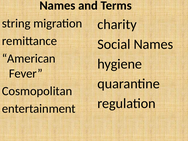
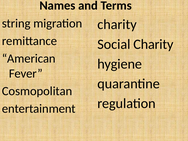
Social Names: Names -> Charity (153, 44)
